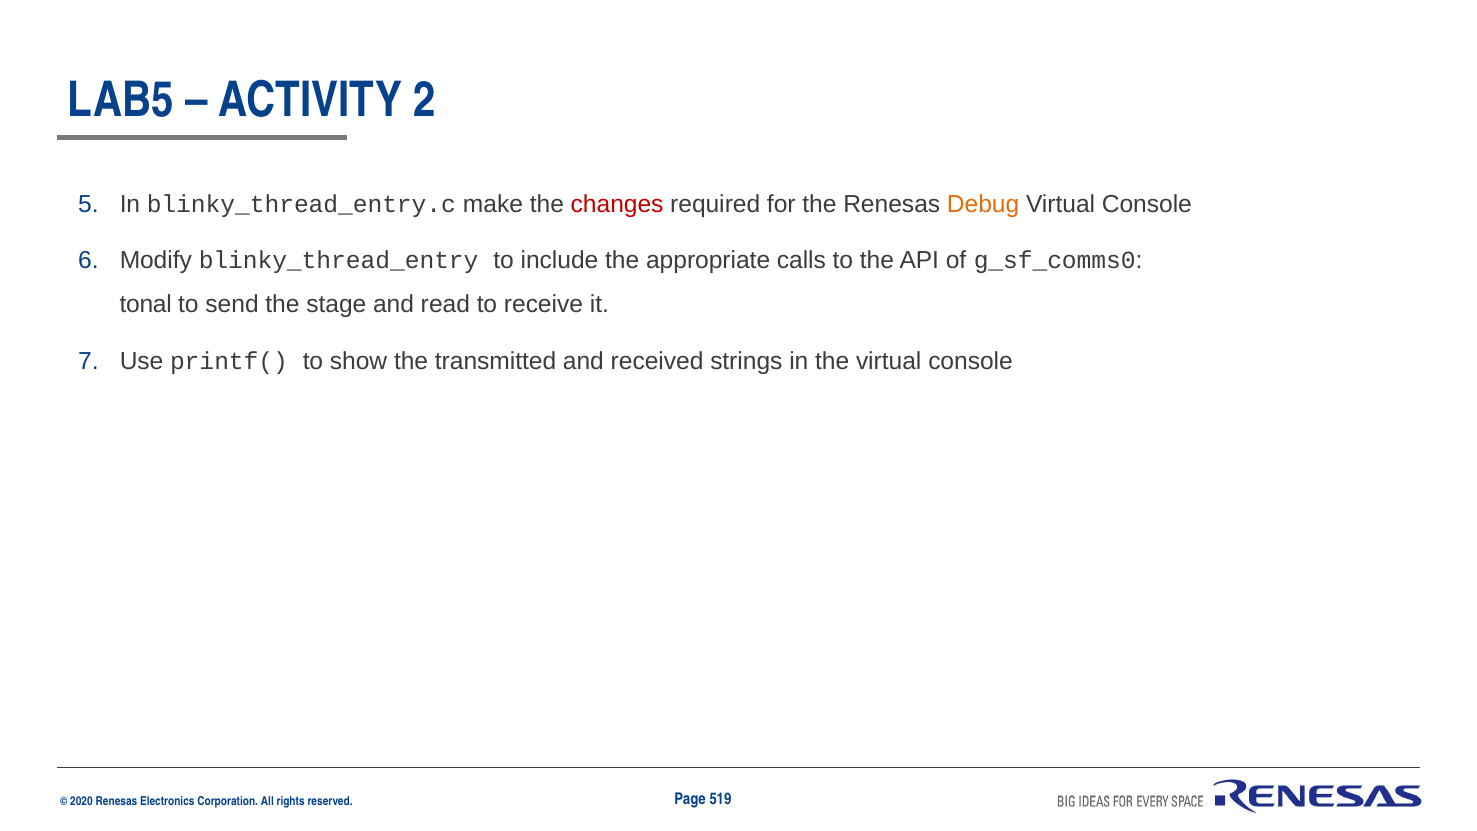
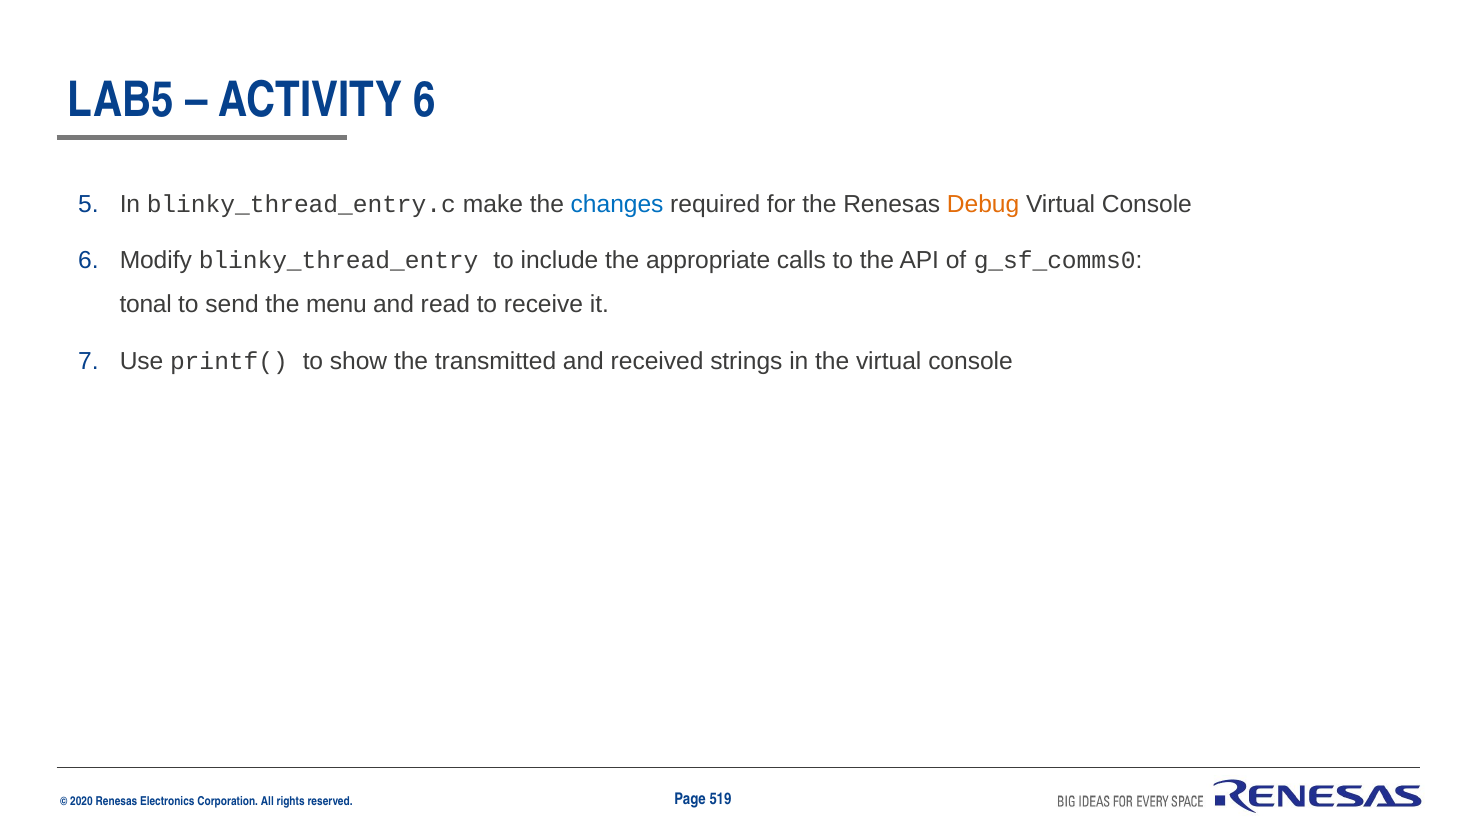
ACTIVITY 2: 2 -> 6 (425, 101)
changes colour: red -> blue (617, 204)
stage: stage -> menu (336, 305)
